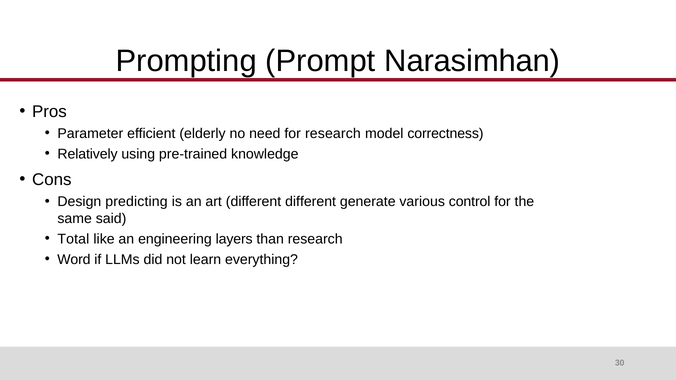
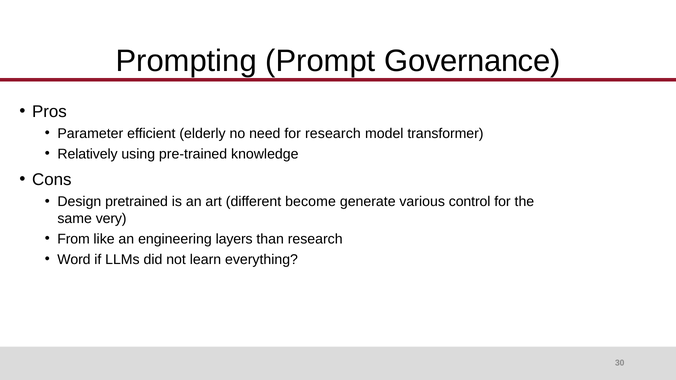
Narasimhan: Narasimhan -> Governance (472, 61)
correctness: correctness -> transformer (445, 134)
predicting: predicting -> pretrained (137, 202)
different different: different -> become (311, 202)
said: said -> very (111, 219)
Total: Total -> From (74, 239)
